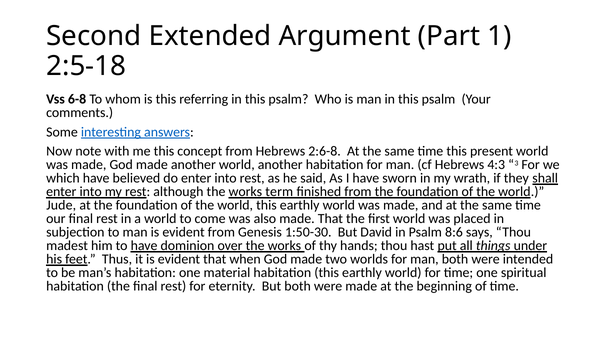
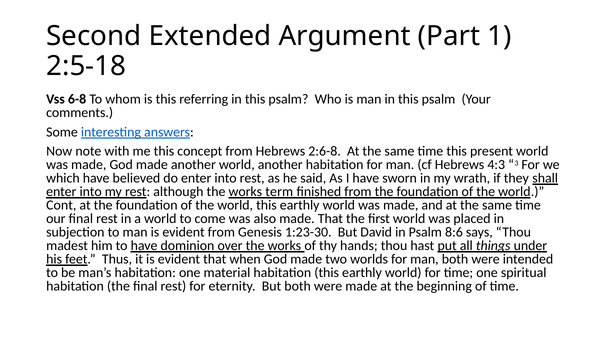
Jude: Jude -> Cont (61, 205)
1:50-30: 1:50-30 -> 1:23-30 (308, 232)
